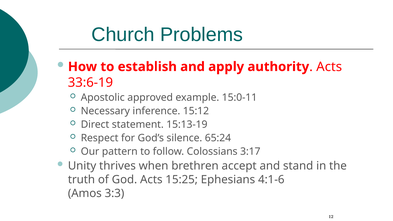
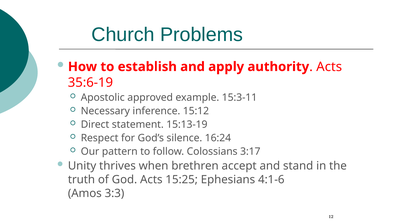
33:6-19: 33:6-19 -> 35:6-19 (90, 82)
15:0-11: 15:0-11 -> 15:3-11 (239, 97)
65:24: 65:24 -> 16:24 (218, 138)
